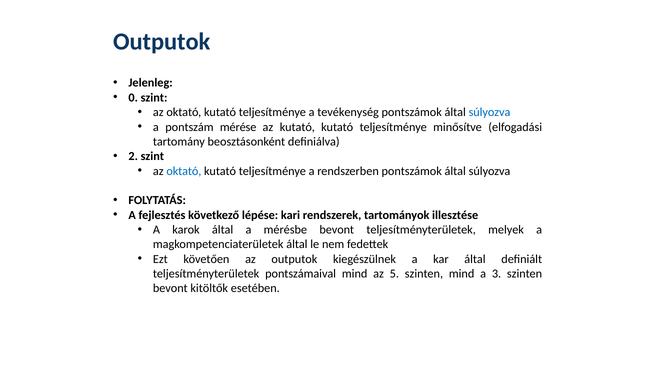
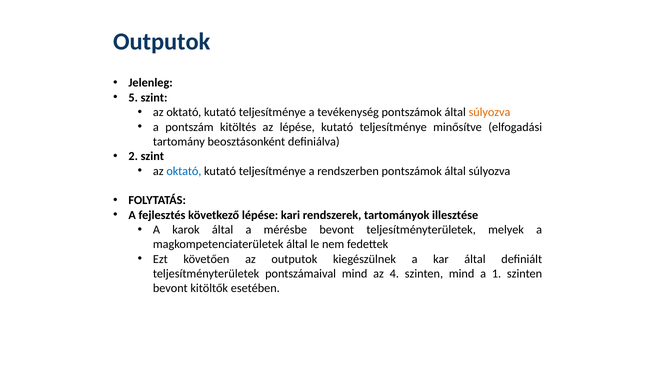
0: 0 -> 5 (133, 98)
súlyozva colour: blue -> orange (490, 112)
mérése: mérése -> kitöltés (238, 127)
az kutató: kutató -> lépése (297, 127)
5: 5 -> 4 (394, 274)
3: 3 -> 1 (497, 274)
